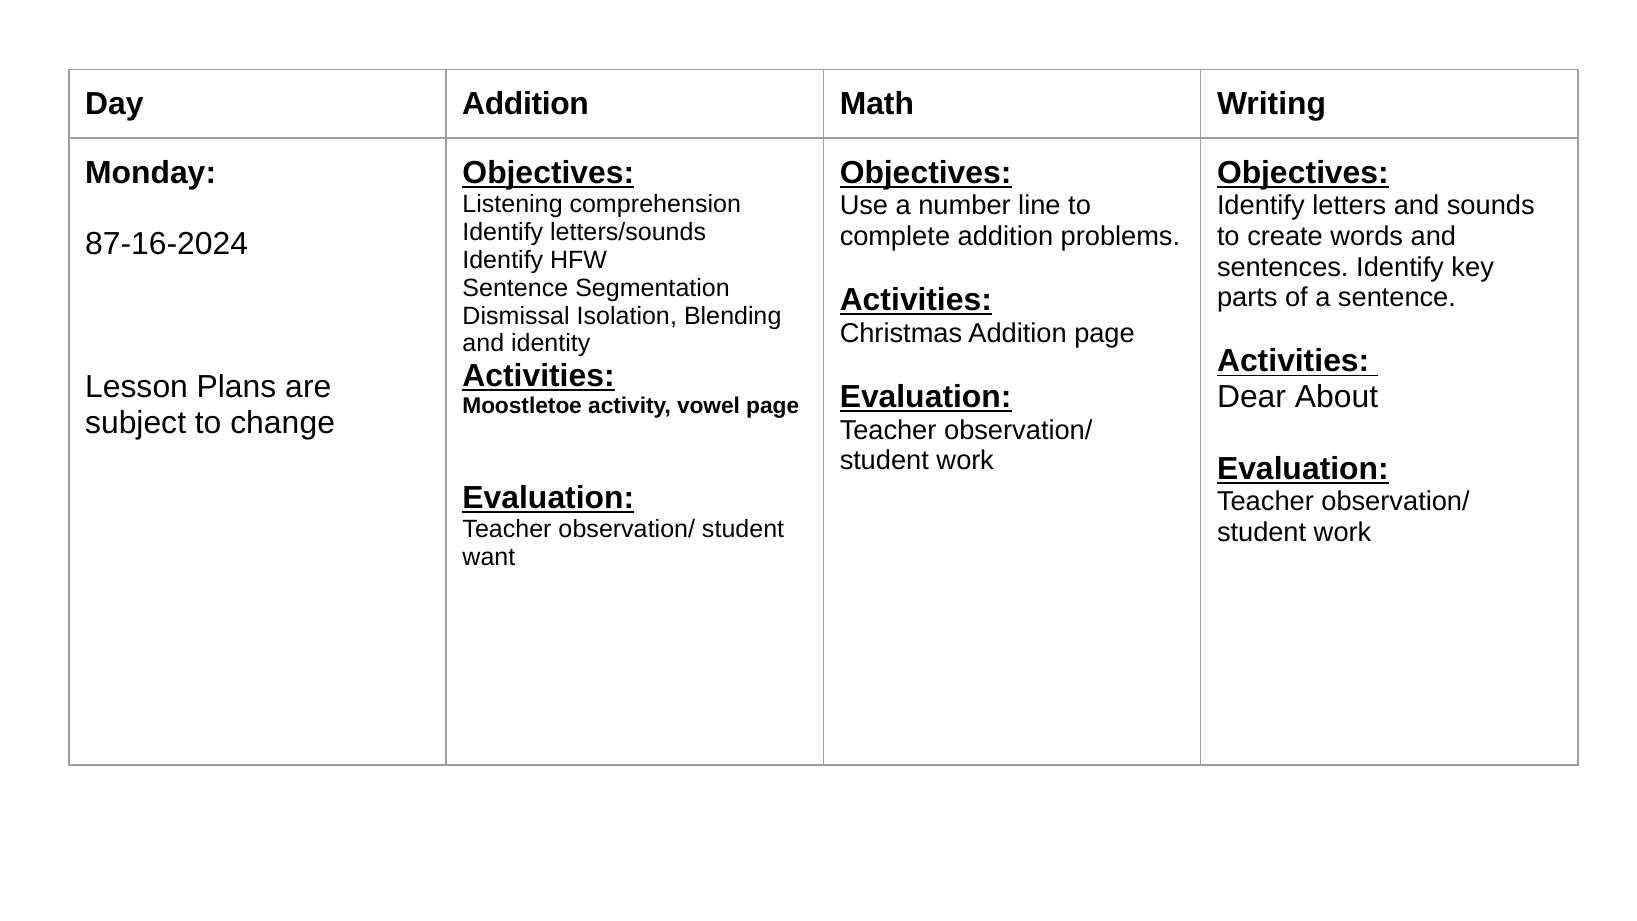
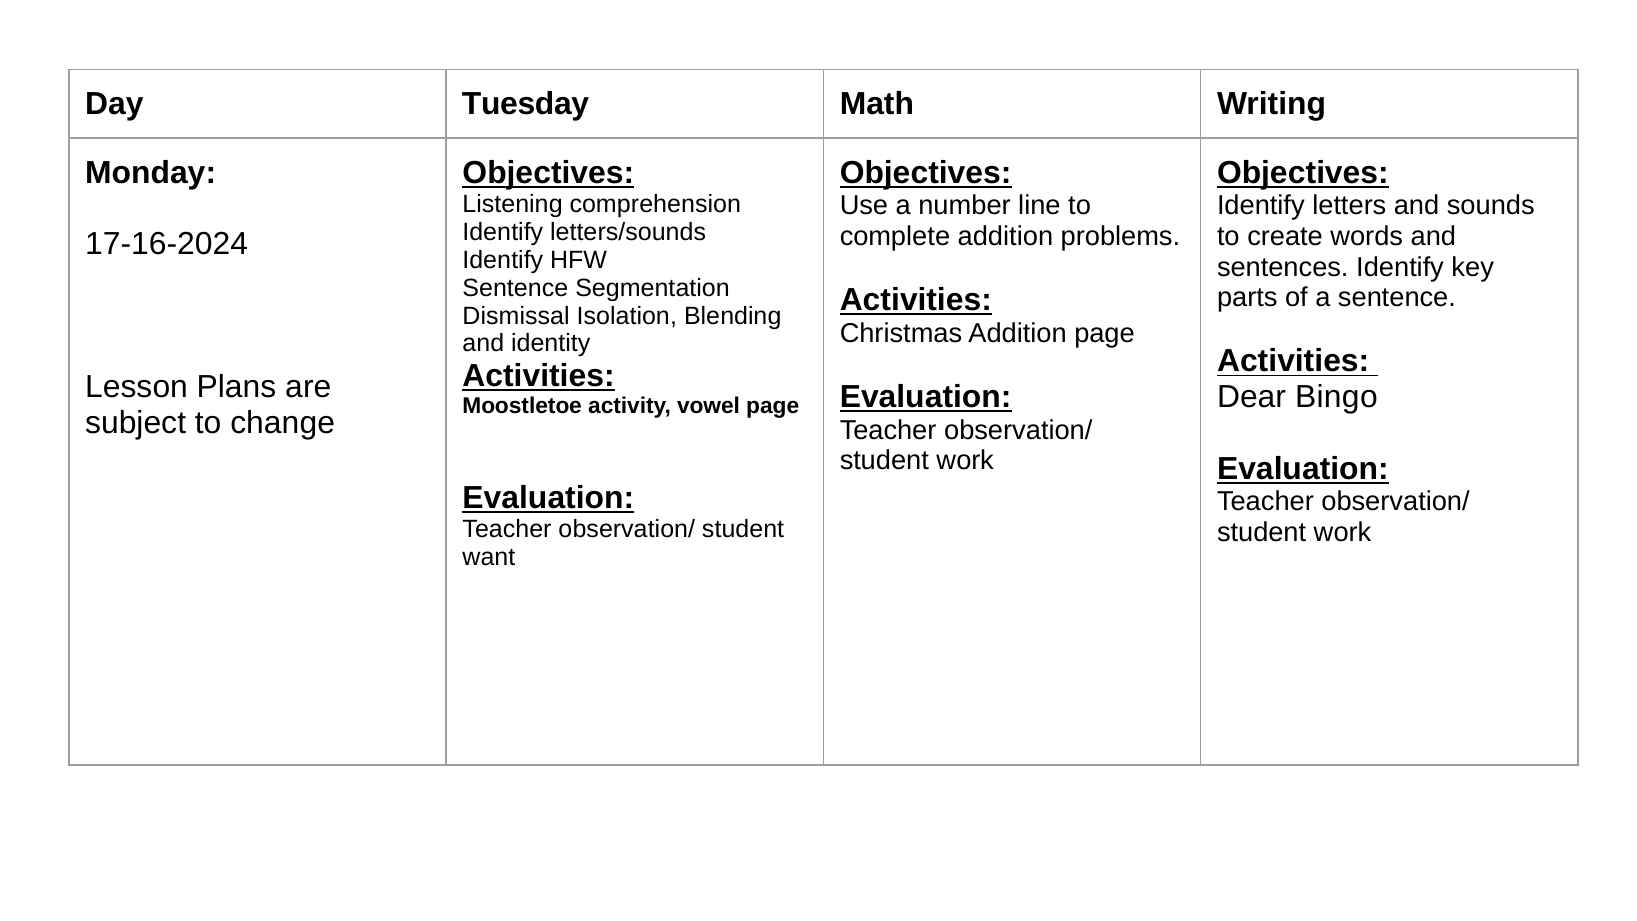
Day Addition: Addition -> Tuesday (526, 104)
87-16-2024: 87-16-2024 -> 17-16-2024 (167, 244)
About: About -> Bingo (1336, 397)
